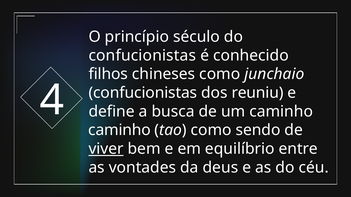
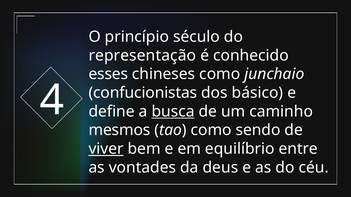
confucionistas: confucionistas -> representação (142, 55)
filhos: filhos -> esses (108, 74)
reuniu: reuniu -> básico (257, 93)
busca underline: none -> present (173, 112)
caminho: caminho -> mesmos (119, 130)
